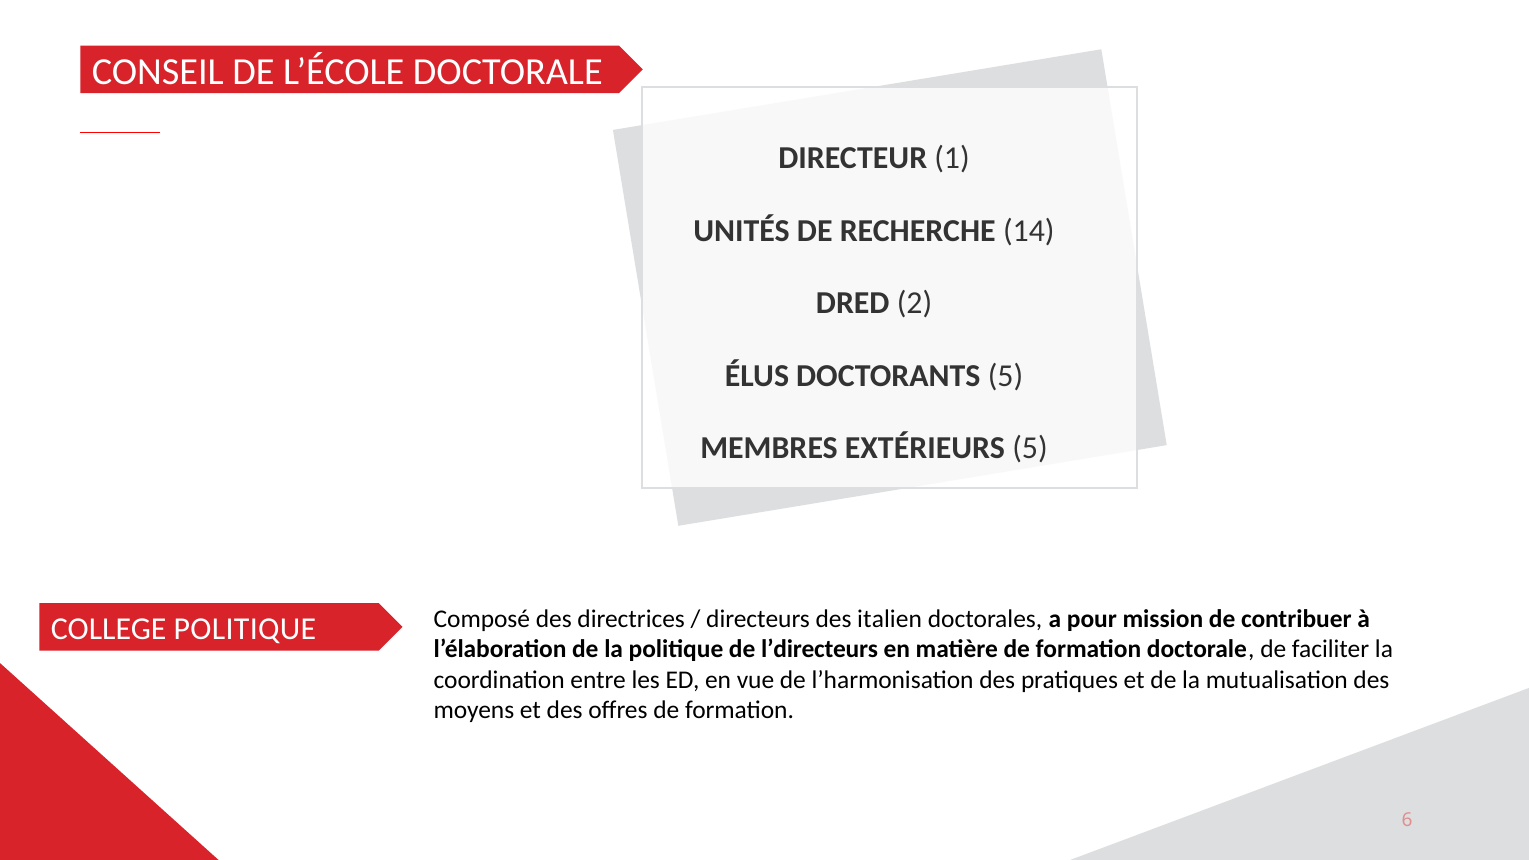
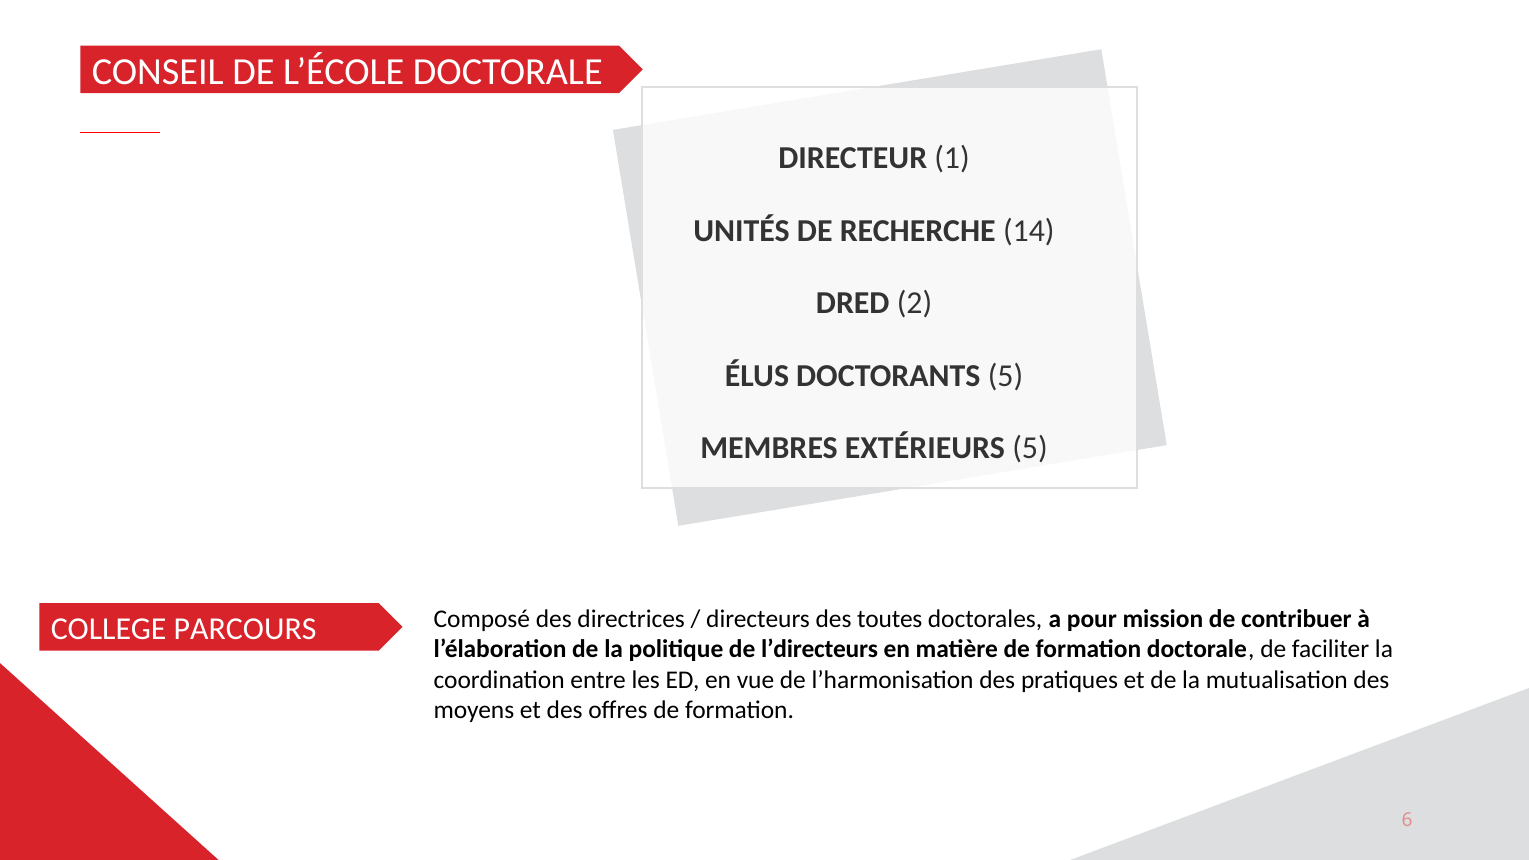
COLLEGE POLITIQUE: POLITIQUE -> PARCOURS (245, 629)
italien: italien -> toutes (890, 619)
